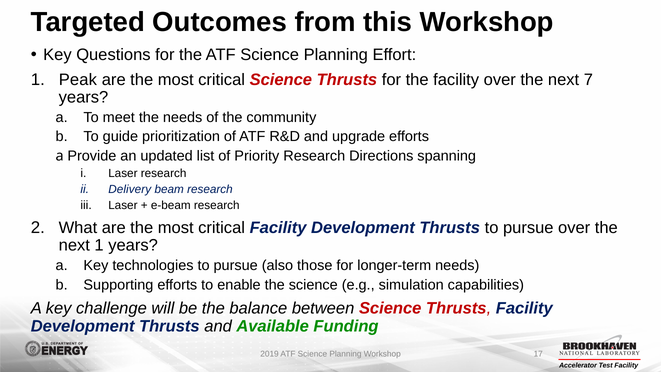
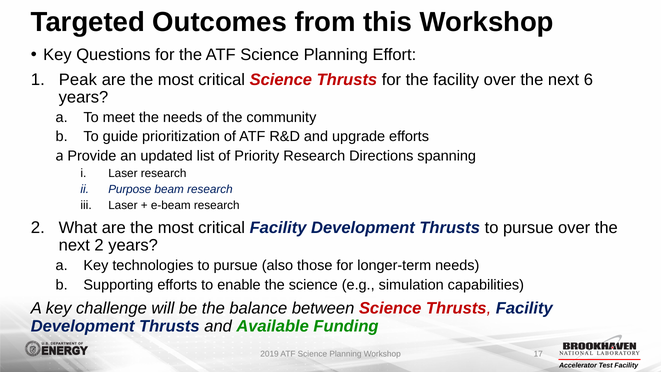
7: 7 -> 6 (588, 80)
Delivery: Delivery -> Purpose (130, 189)
next 1: 1 -> 2 (99, 245)
